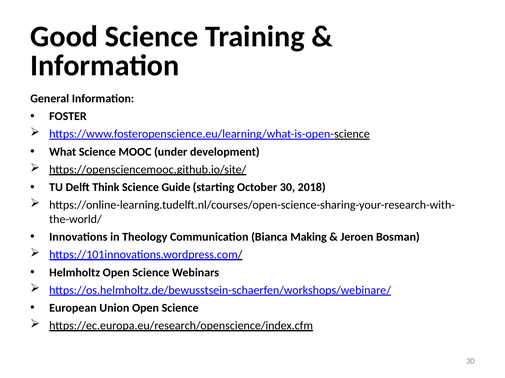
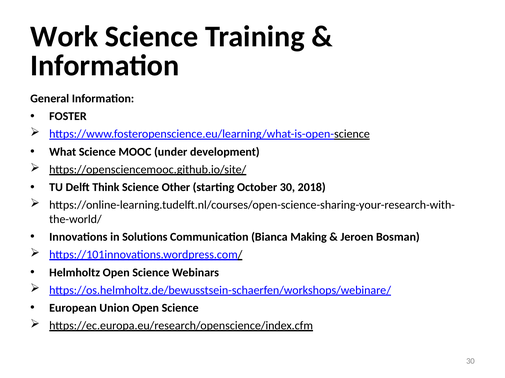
Good: Good -> Work (64, 37)
Guide: Guide -> Other (176, 188)
Theology: Theology -> Solutions (145, 237)
